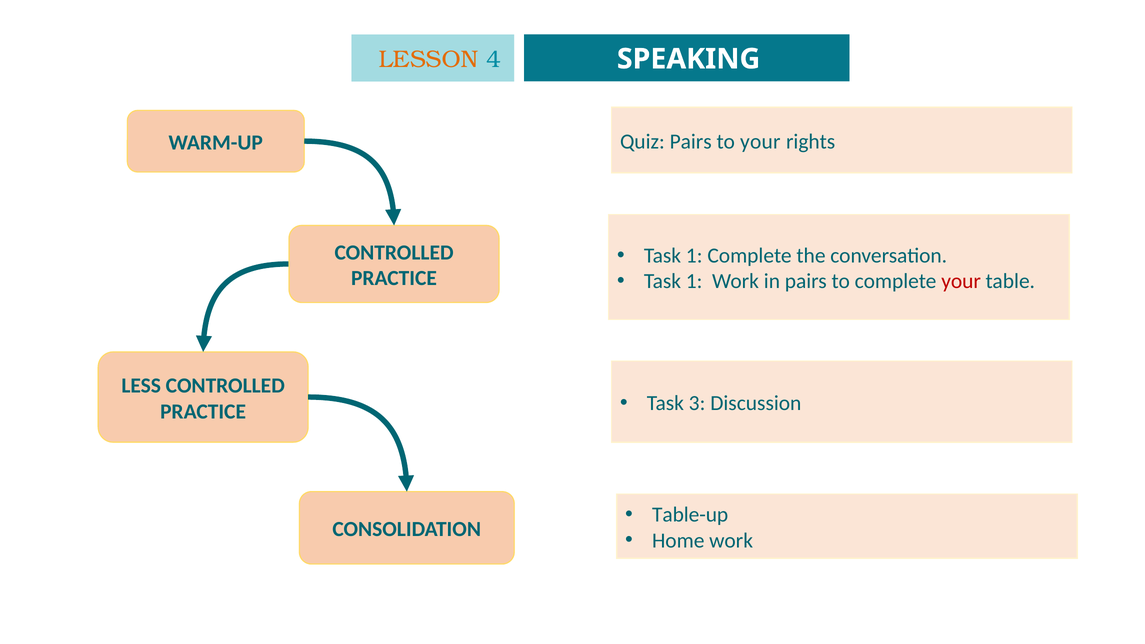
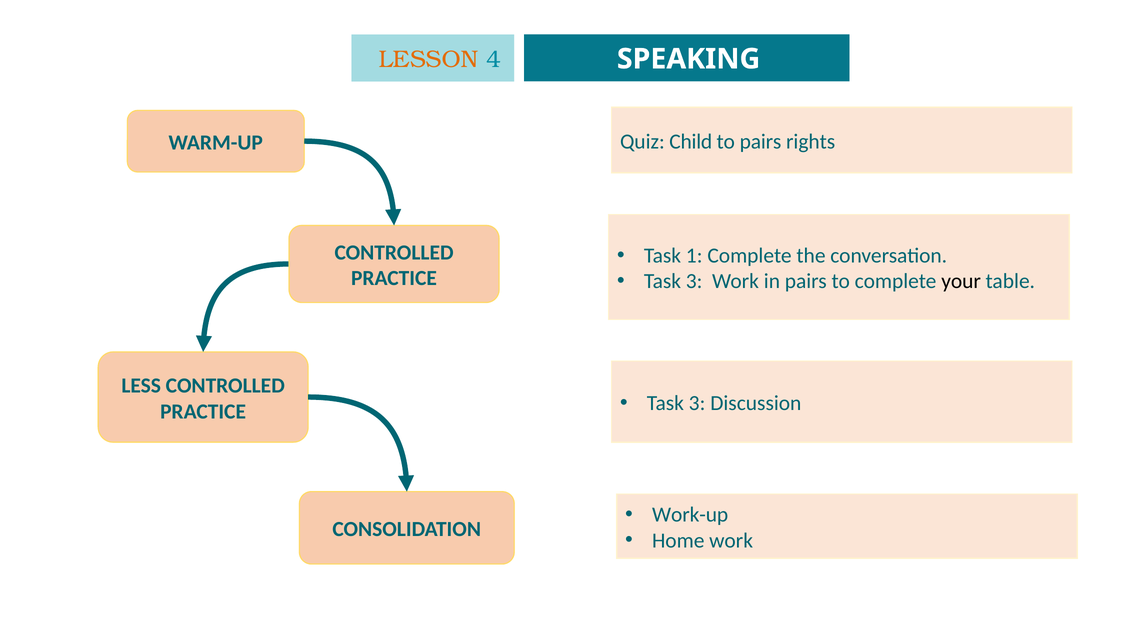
Quiz Pairs: Pairs -> Child (691, 142)
to your: your -> pairs (761, 142)
1: 1 -> 3 (694, 281)
your colour: red -> black (961, 281)
Table-up: Table-up -> Work-up (690, 515)
